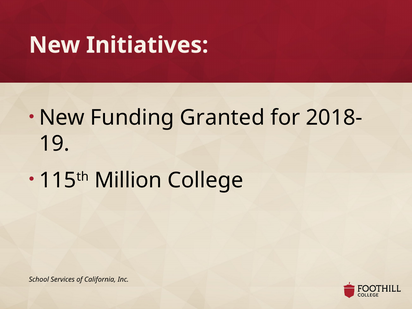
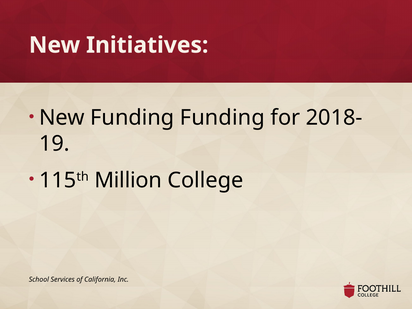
Funding Granted: Granted -> Funding (222, 118)
